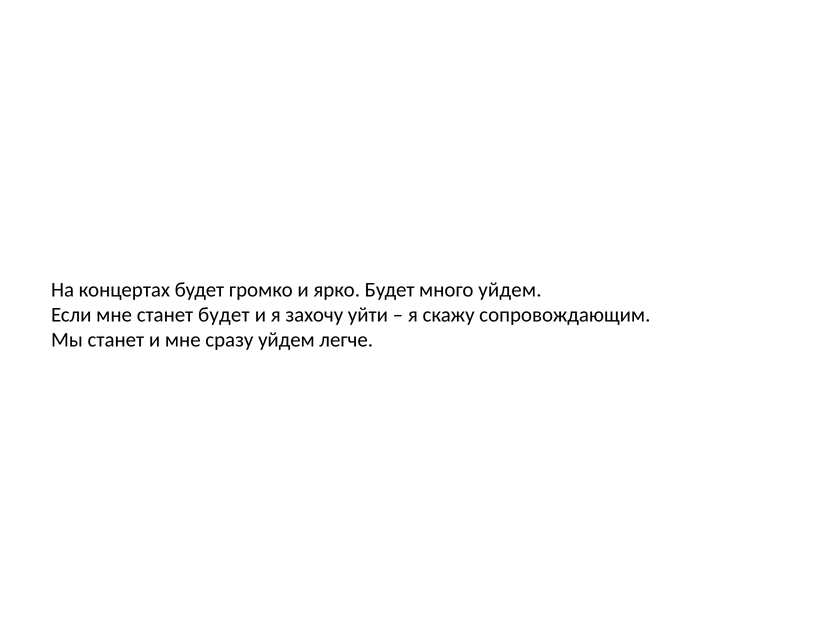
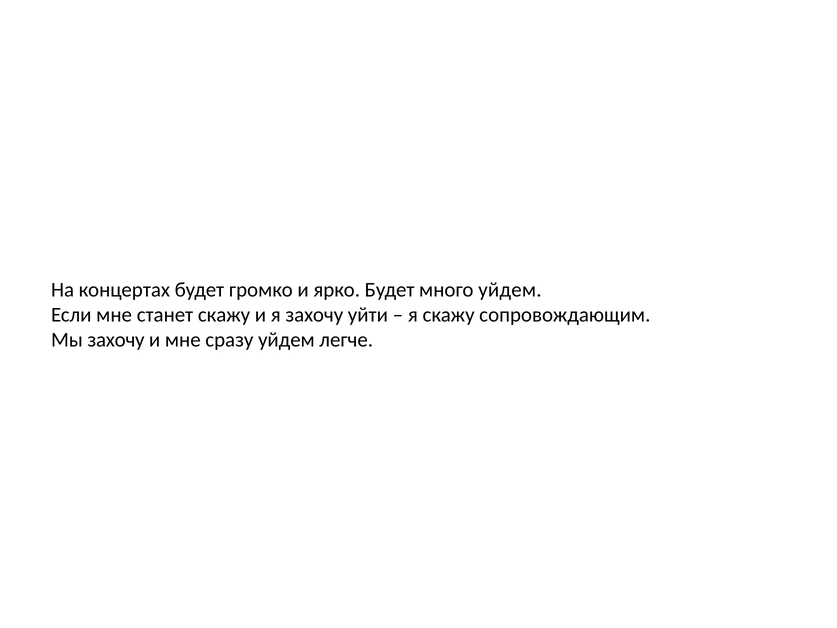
станет будет: будет -> скажу (224, 315)
Мы станет: станет -> захочу (116, 340)
